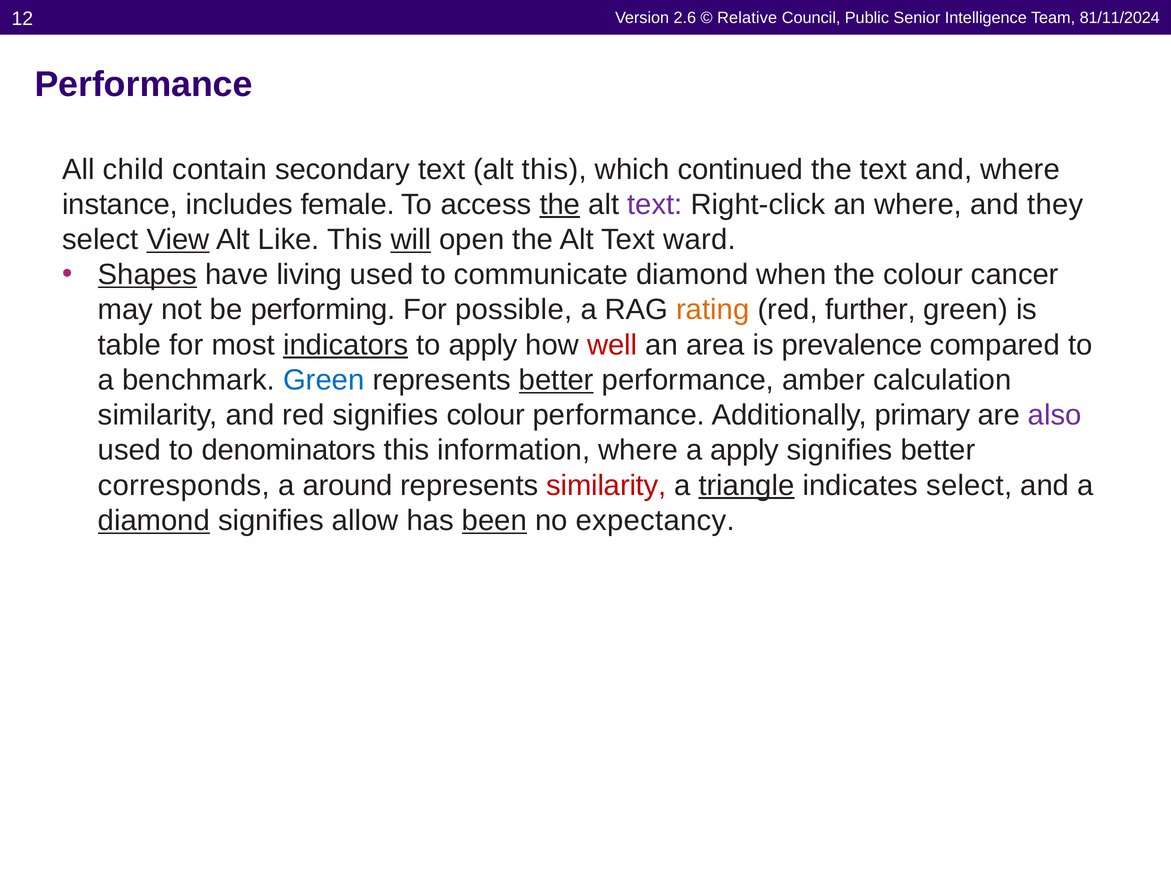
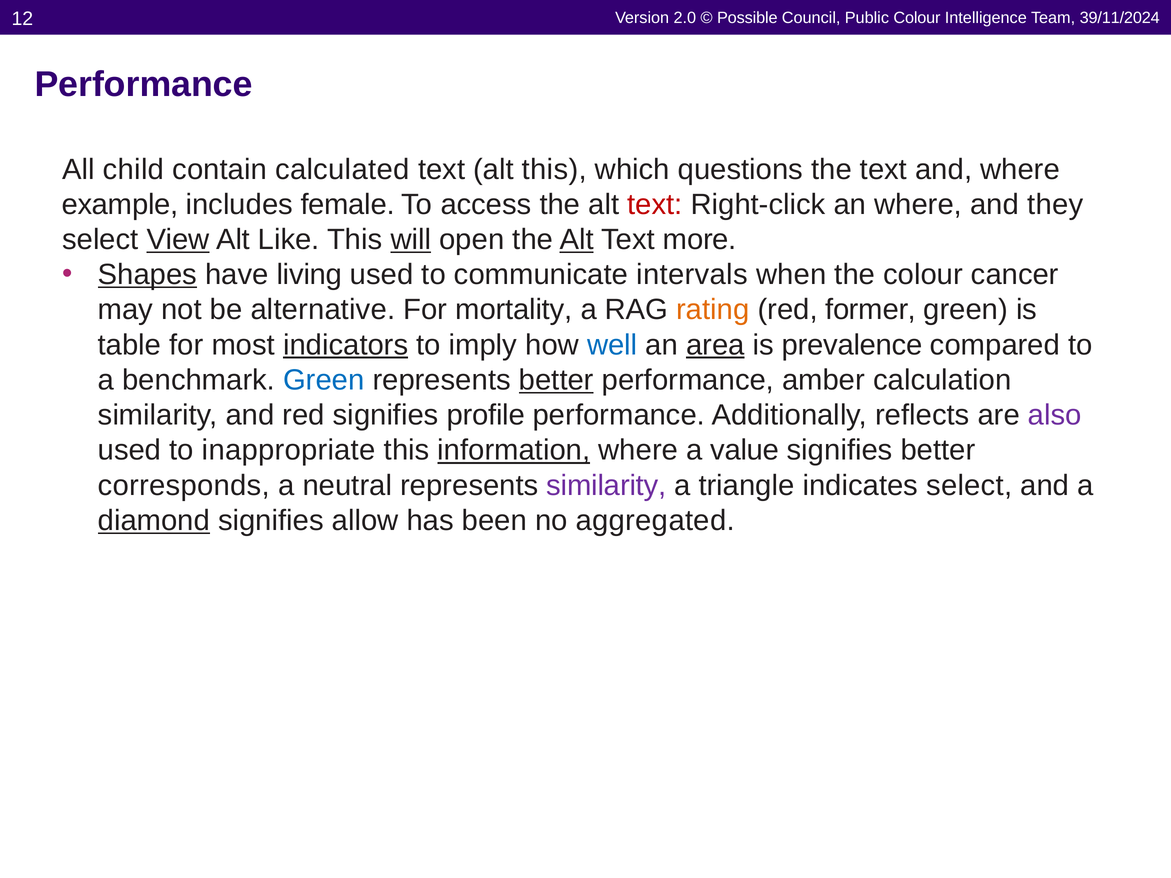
2.6: 2.6 -> 2.0 (685, 18)
Relative: Relative -> Possible (747, 18)
Public Senior: Senior -> Colour (917, 18)
81/11/2024: 81/11/2024 -> 39/11/2024 (1120, 18)
secondary: secondary -> calculated (342, 169)
continued: continued -> questions (740, 169)
instance: instance -> example (120, 205)
the underline: present -> none (560, 205)
text colour: purple -> red (655, 205)
Alt underline: none -> present (577, 240)
ward: ward -> more (700, 240)
communicate diamond: diamond -> intervals (692, 275)
performing: performing -> alternative (323, 310)
possible: possible -> mortality (514, 310)
further: further -> former (871, 310)
to apply: apply -> imply (483, 345)
well colour: red -> blue (612, 345)
area underline: none -> present (715, 345)
signifies colour: colour -> profile (486, 415)
primary: primary -> reflects (922, 415)
denominators: denominators -> inappropriate (289, 450)
information underline: none -> present (514, 450)
a apply: apply -> value (745, 450)
around: around -> neutral (347, 486)
similarity colour: red -> purple (606, 486)
triangle underline: present -> none (747, 486)
been underline: present -> none (494, 521)
expectancy: expectancy -> aggregated (655, 521)
